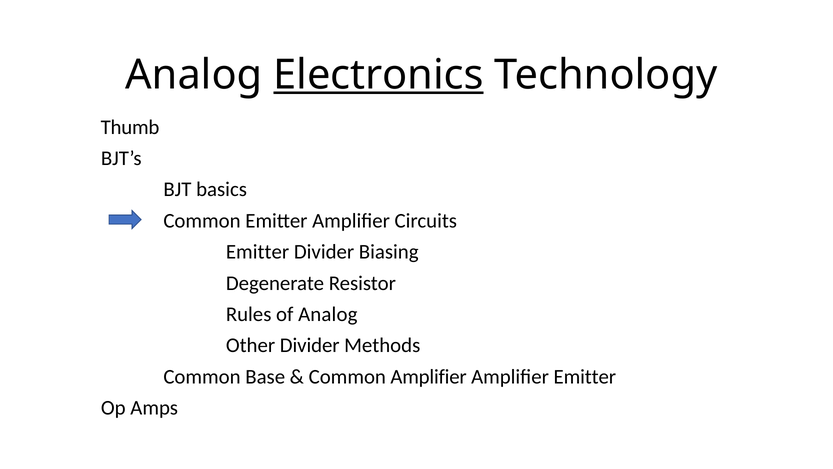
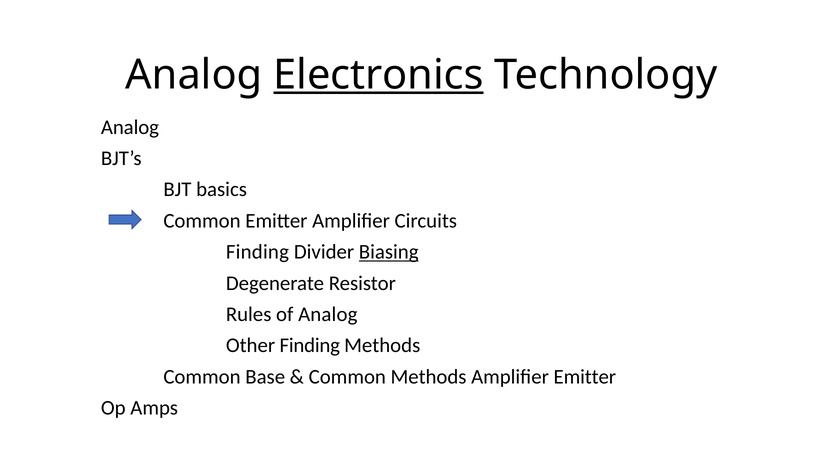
Thumb: Thumb -> Analog (130, 127)
Emitter: Emitter -> Finding (257, 252)
Biasing underline: none -> present (389, 252)
Other Divider: Divider -> Finding (310, 345)
Common Amplifier: Amplifier -> Methods (429, 376)
